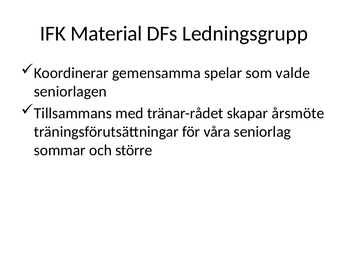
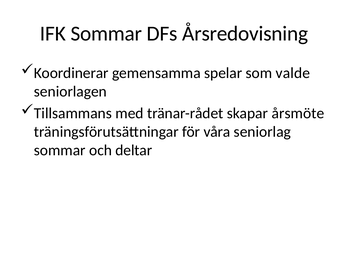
IFK Material: Material -> Sommar (106, 34)
Ledningsgrupp: Ledningsgrupp -> Årsredovisning (245, 34)
större: större -> deltar (134, 150)
